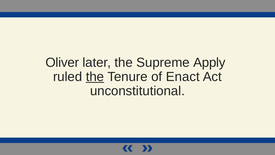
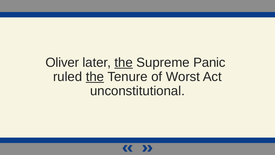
the underline: none -> present (124, 62)
Apply: Apply -> Panic (209, 62)
Enact: Enact -> Worst (183, 77)
